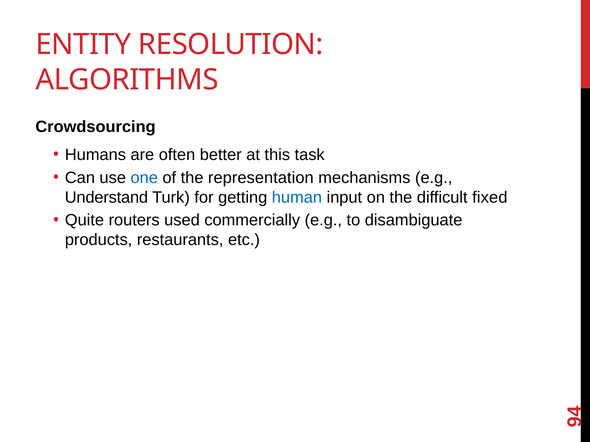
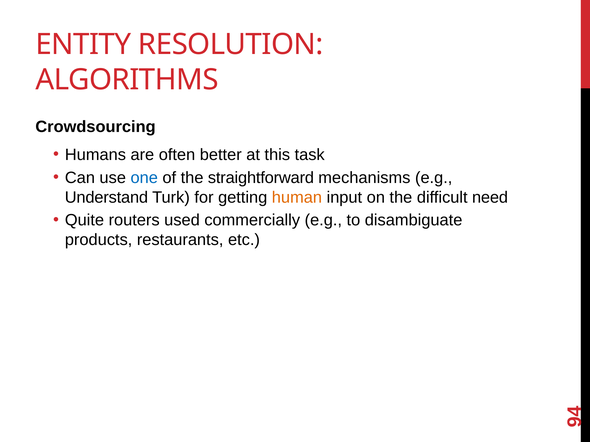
representation: representation -> straightforward (261, 178)
human colour: blue -> orange (297, 198)
fixed: fixed -> need (490, 198)
